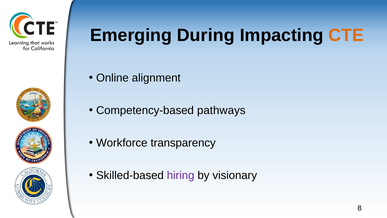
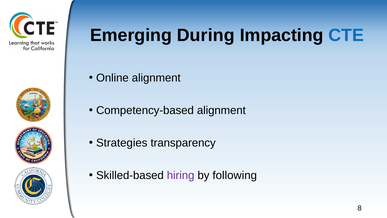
CTE colour: orange -> blue (346, 35)
Competency-based pathways: pathways -> alignment (221, 110)
Workforce: Workforce -> Strategies (122, 143)
visionary: visionary -> following (235, 175)
